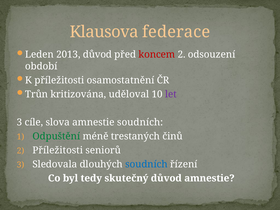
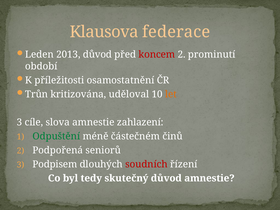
odsouzení: odsouzení -> prominutí (212, 55)
let colour: purple -> orange (171, 94)
amnestie soudních: soudních -> zahlazení (140, 122)
trestaných: trestaných -> částečném (135, 136)
2 Příležitosti: Příležitosti -> Podpořená (58, 150)
Sledovala: Sledovala -> Podpisem (55, 164)
soudních colour: blue -> red (146, 164)
